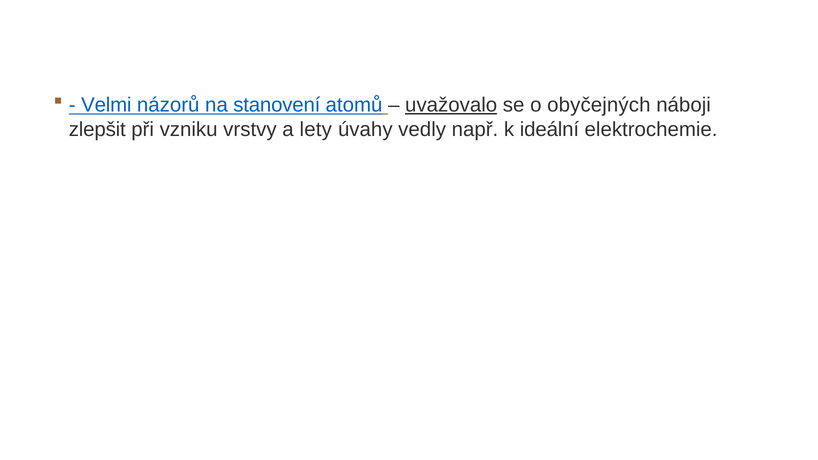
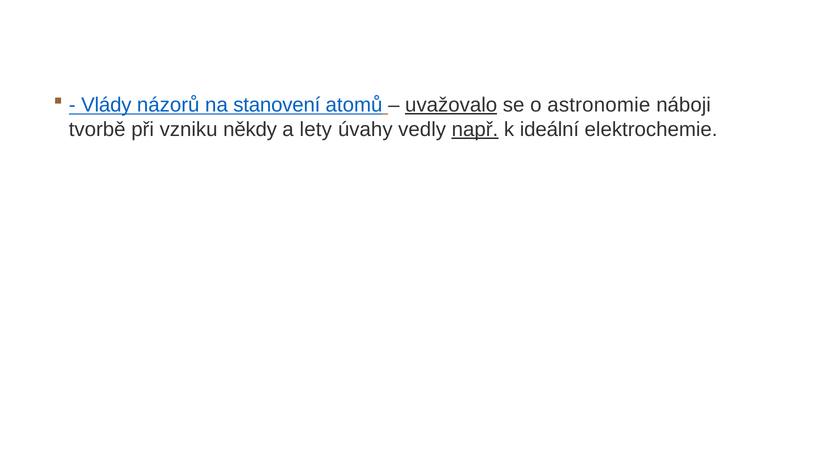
Velmi: Velmi -> Vlády (106, 105)
obyčejných: obyčejných -> astronomie (599, 105)
zlepšit: zlepšit -> tvorbě (97, 129)
vrstvy: vrstvy -> někdy (250, 129)
např underline: none -> present (475, 129)
